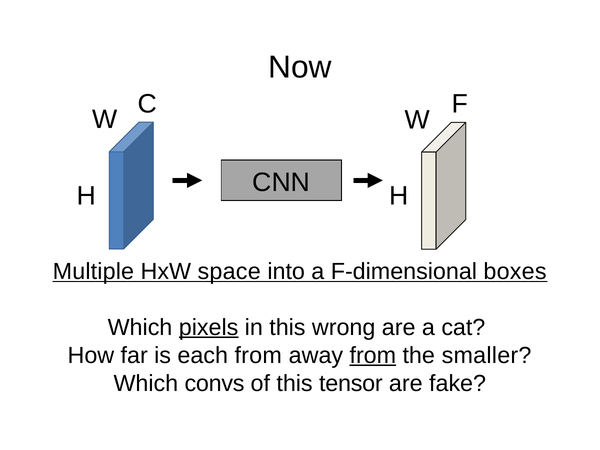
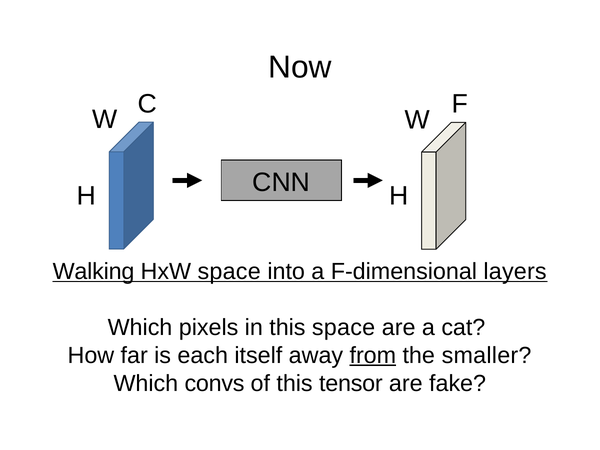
Multiple: Multiple -> Walking (94, 271)
boxes: boxes -> layers (515, 271)
pixels underline: present -> none (209, 327)
this wrong: wrong -> space (344, 327)
each from: from -> itself (258, 355)
